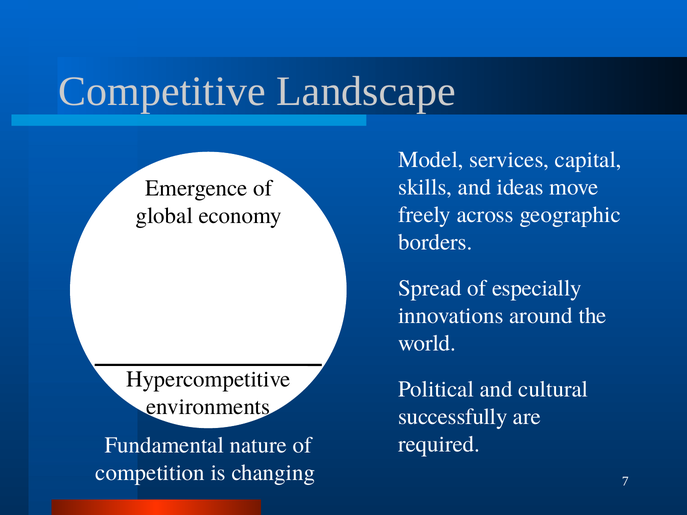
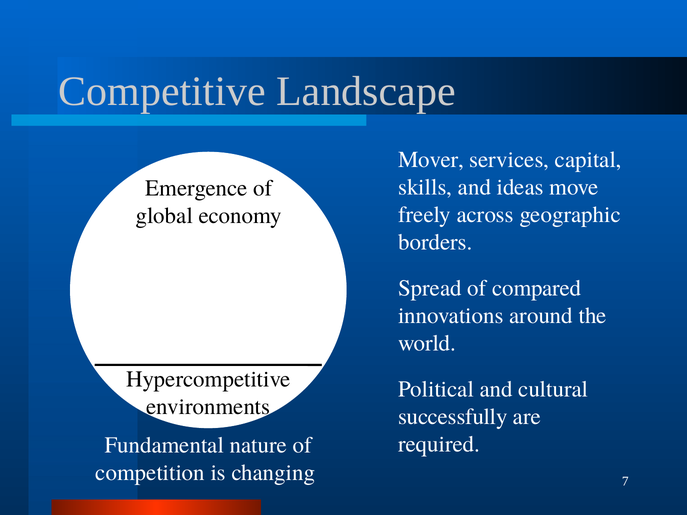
Model: Model -> Mover (431, 160)
especially: especially -> compared (537, 288)
